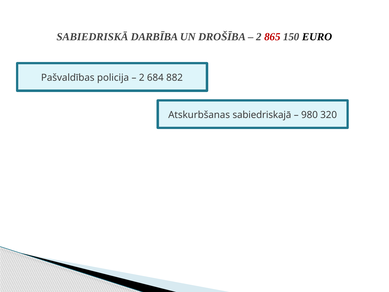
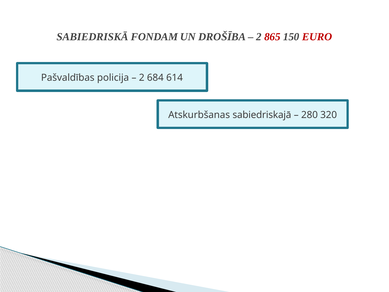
DARBĪBA: DARBĪBA -> FONDAM (154, 37)
EURO colour: black -> red (317, 37)
882: 882 -> 614 (175, 78)
980: 980 -> 280 (309, 115)
